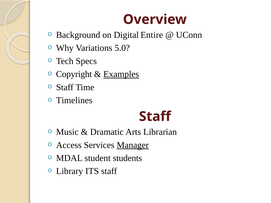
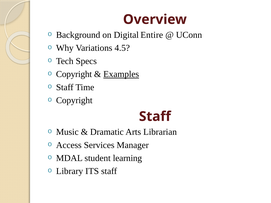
5.0: 5.0 -> 4.5 (122, 48)
Timelines: Timelines -> Copyright (74, 100)
Manager underline: present -> none (133, 145)
students: students -> learning (127, 158)
